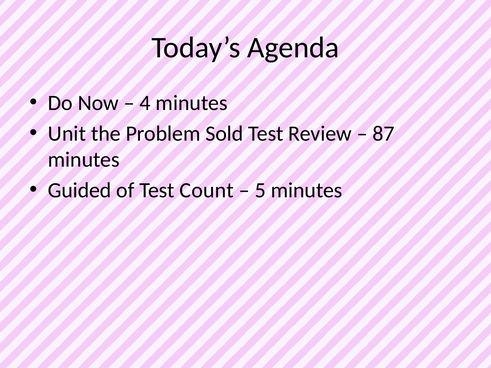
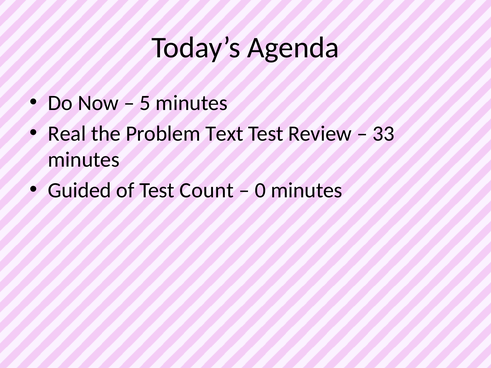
4: 4 -> 5 (145, 103)
Unit: Unit -> Real (67, 134)
Sold: Sold -> Text (224, 134)
87: 87 -> 33 (384, 134)
5: 5 -> 0 (260, 190)
